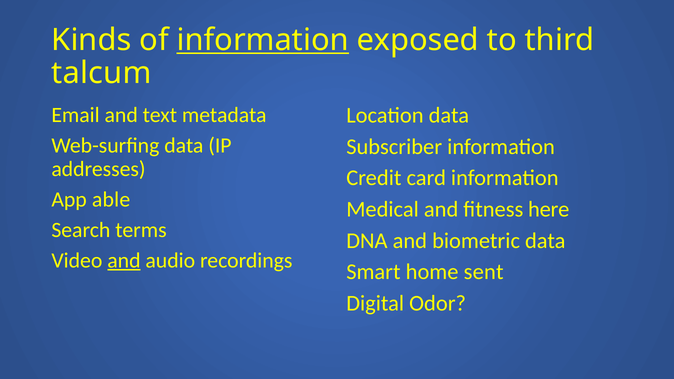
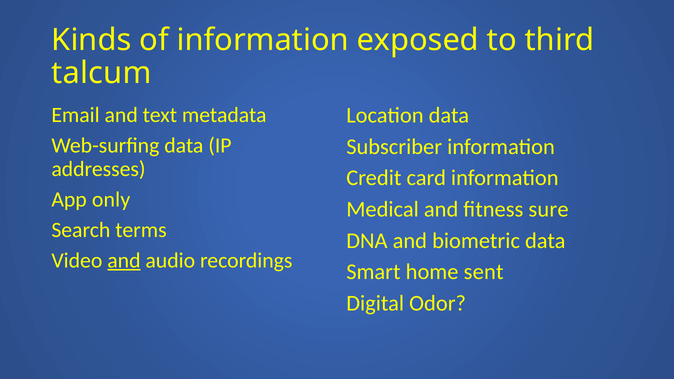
information underline: present -> none (263, 40)
able: able -> only (111, 199)
here: here -> sure (549, 209)
